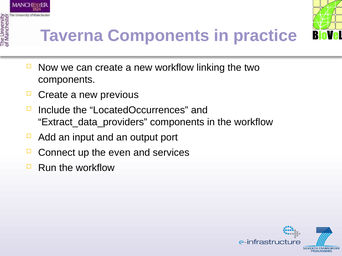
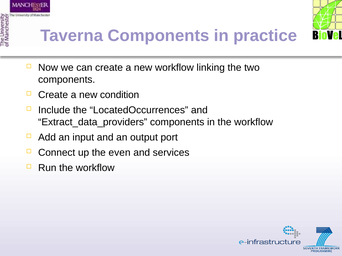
previous: previous -> condition (120, 95)
